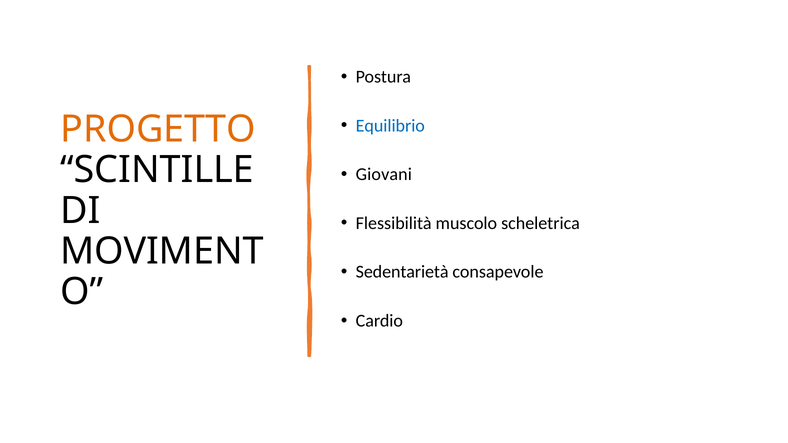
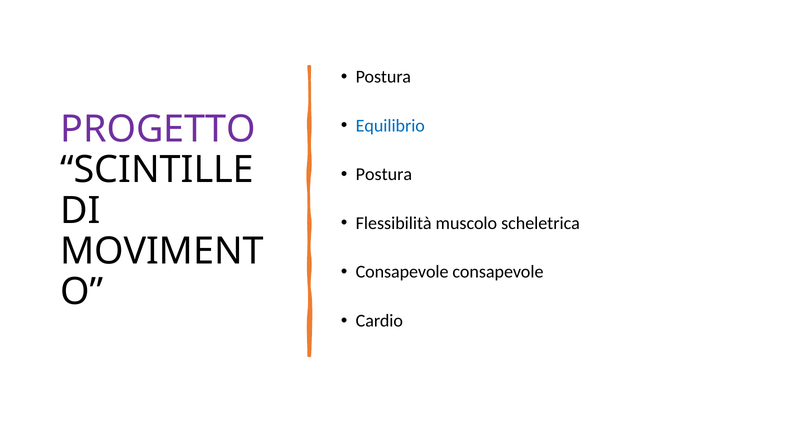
PROGETTO colour: orange -> purple (158, 129)
Giovani: Giovani -> Postura (384, 174)
Sedentarietà: Sedentarietà -> Consapevole (402, 272)
